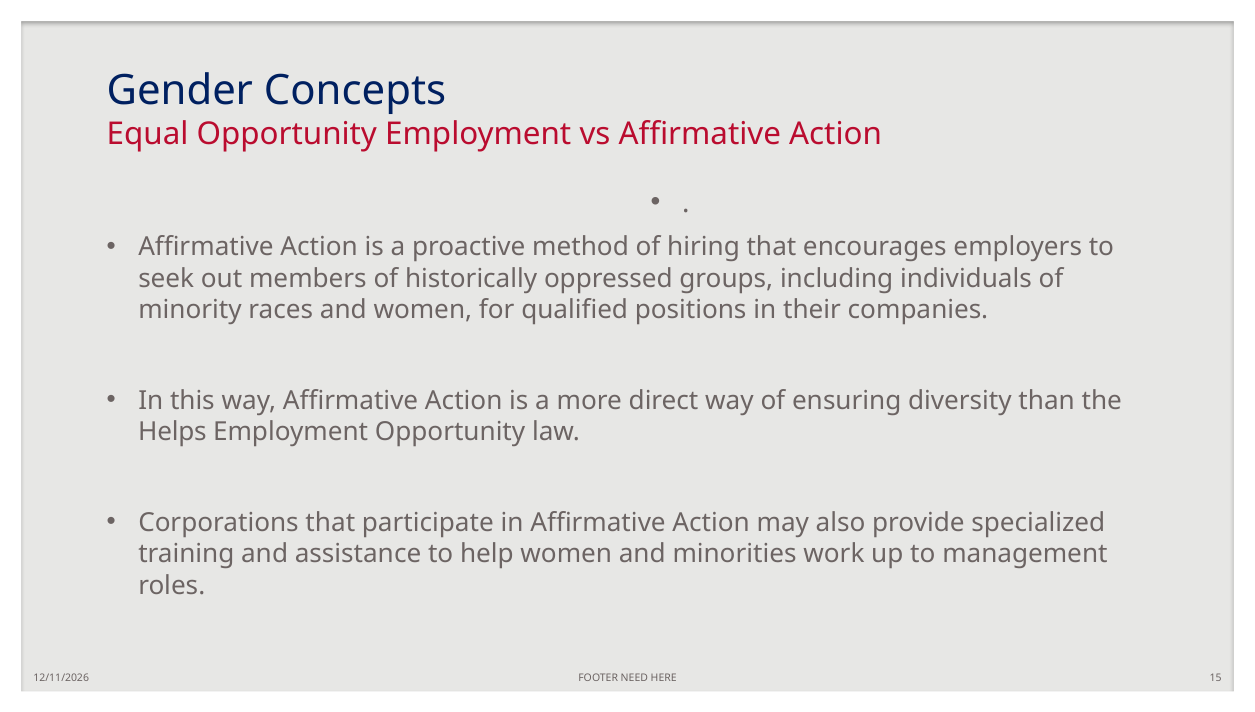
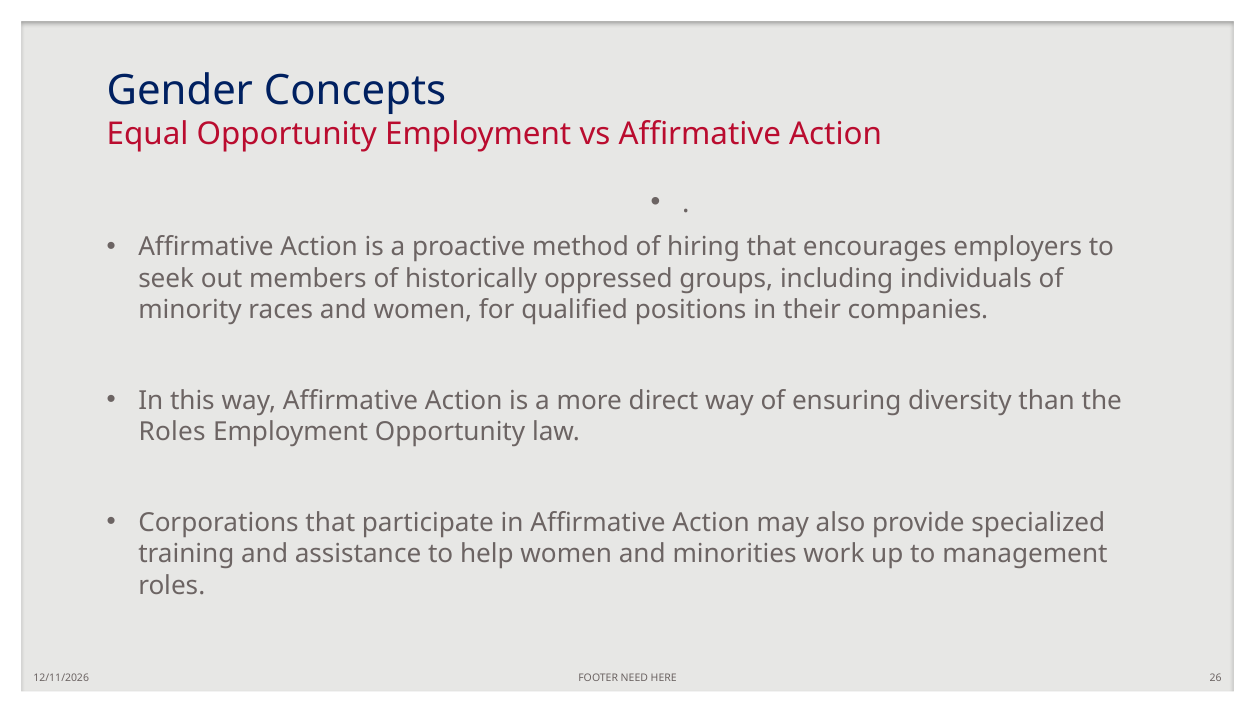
Helps: Helps -> Roles (172, 432)
15: 15 -> 26 (1216, 678)
